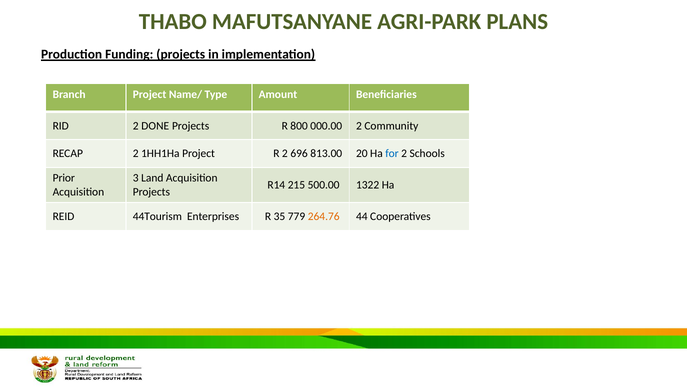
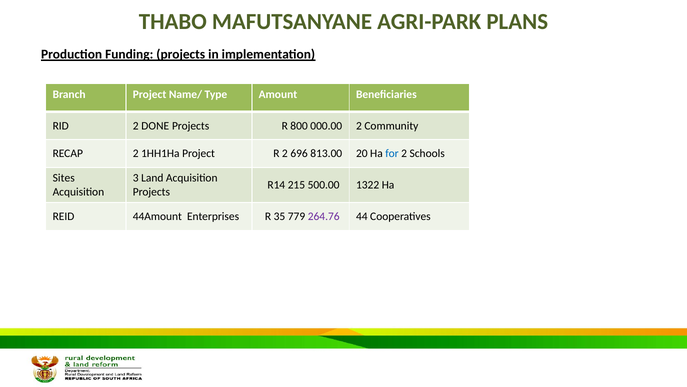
Prior: Prior -> Sites (64, 178)
44Tourism: 44Tourism -> 44Amount (157, 216)
264.76 colour: orange -> purple (324, 216)
